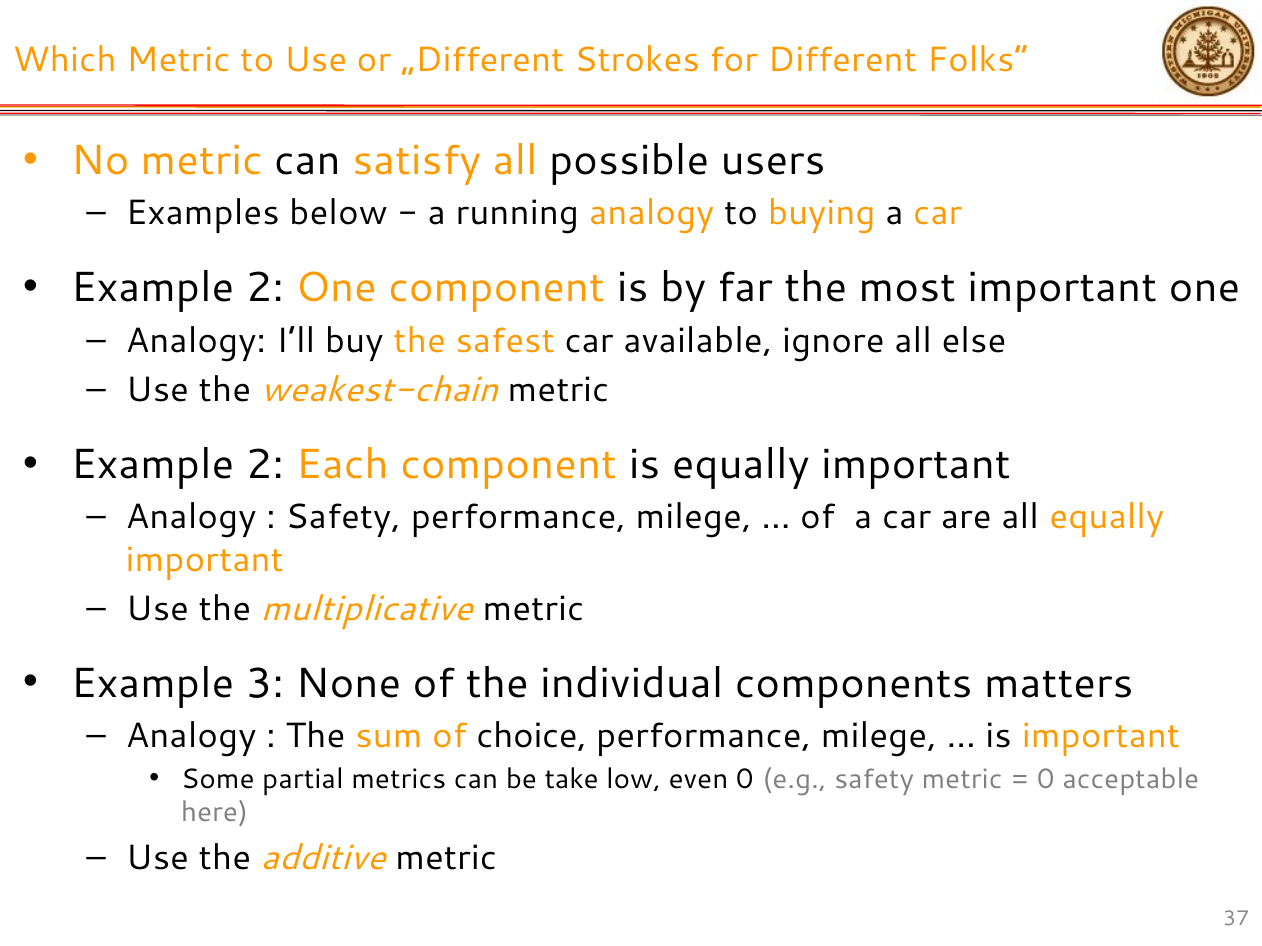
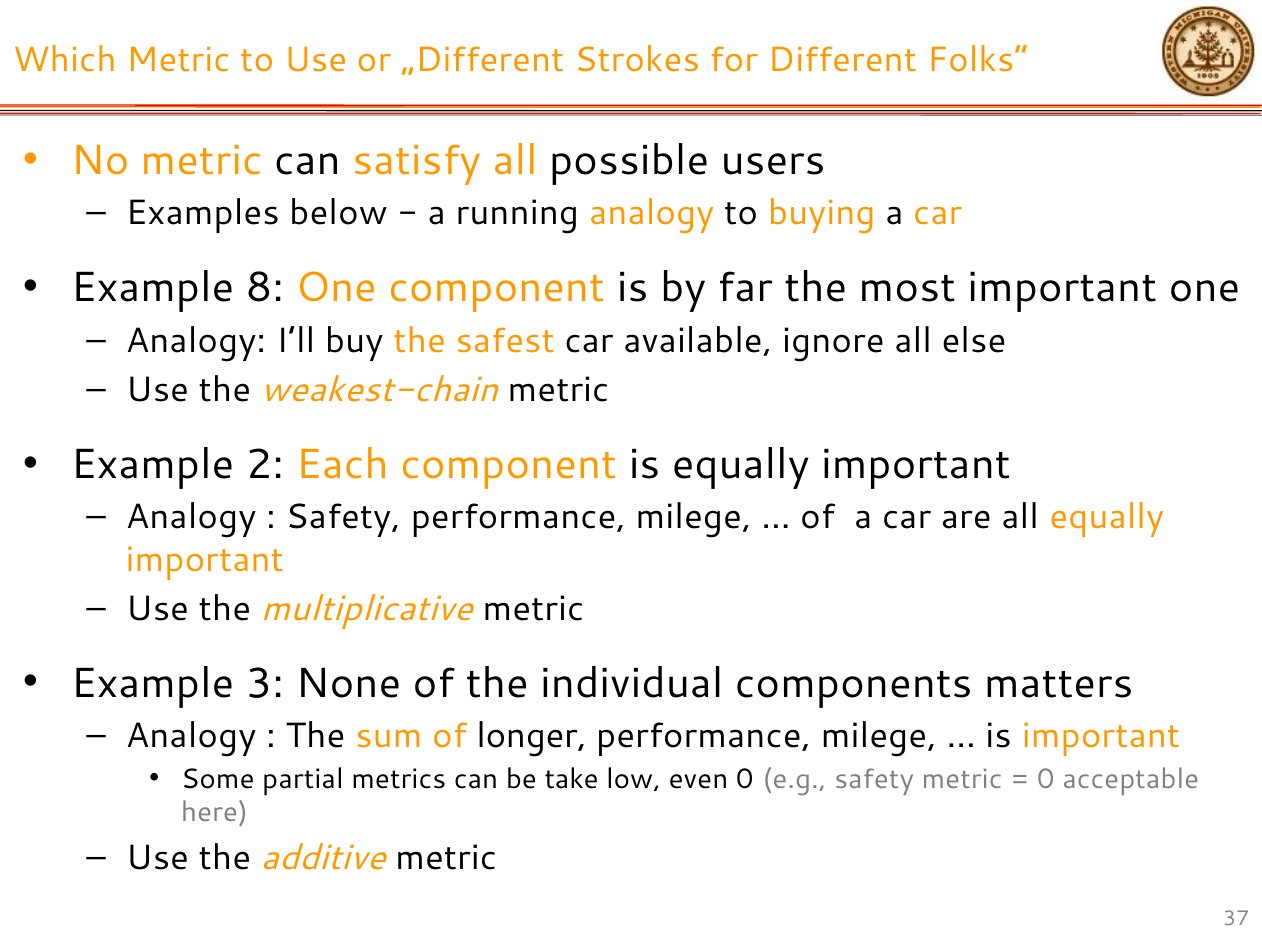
2: 2 -> 8 (265, 288)
choice: choice -> longer (532, 736)
